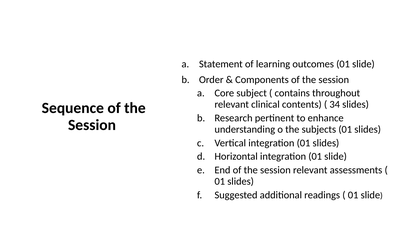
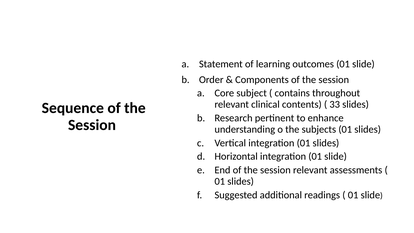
34: 34 -> 33 (335, 104)
